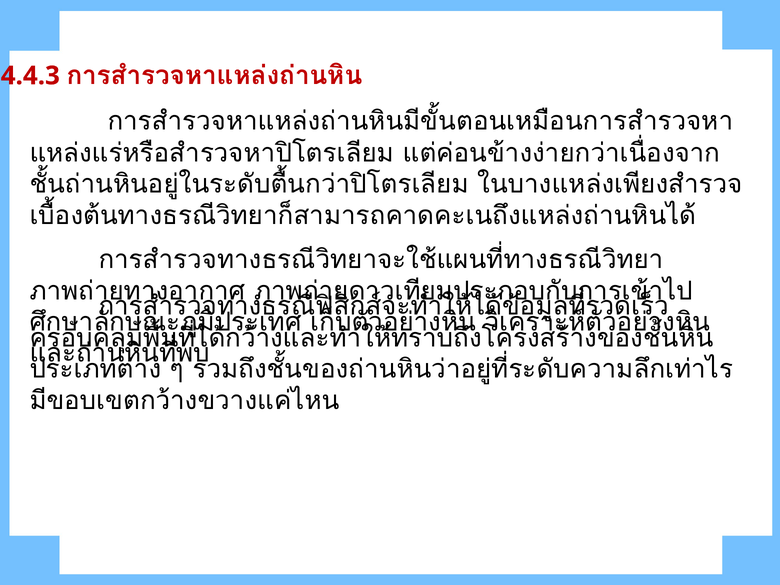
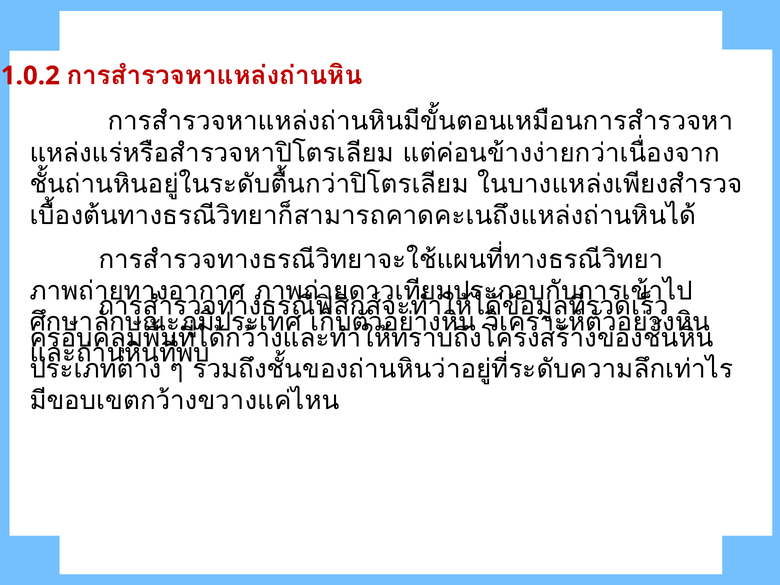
4.4.3: 4.4.3 -> 1.0.2 (30, 76)
